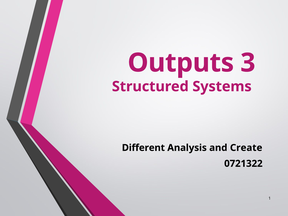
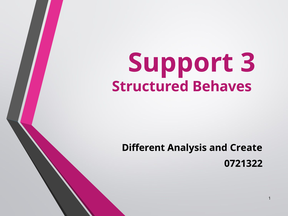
Outputs: Outputs -> Support (181, 63)
Systems: Systems -> Behaves (222, 86)
